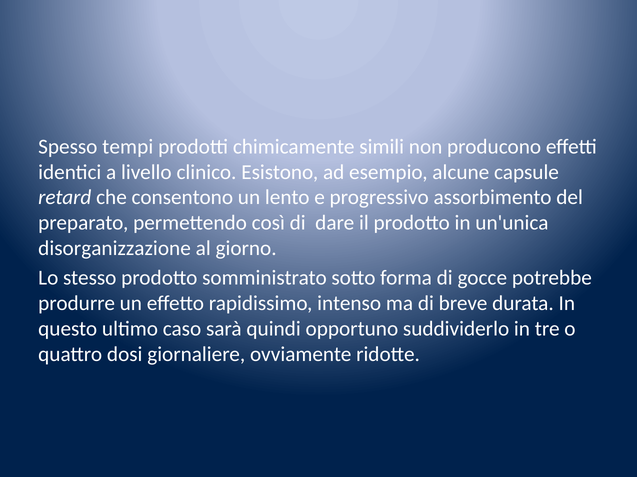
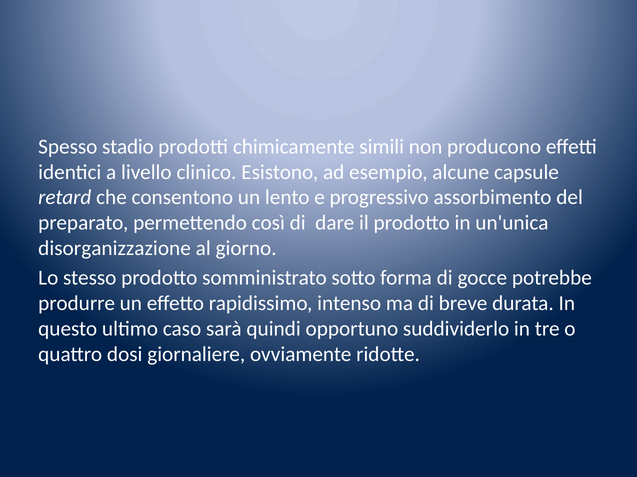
tempi: tempi -> stadio (128, 147)
